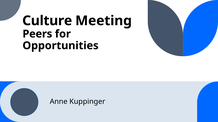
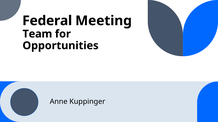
Culture: Culture -> Federal (47, 21)
Peers: Peers -> Team (37, 34)
